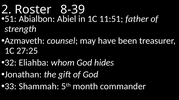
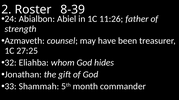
51: 51 -> 24 (11, 19)
11:51: 11:51 -> 11:26 (111, 19)
